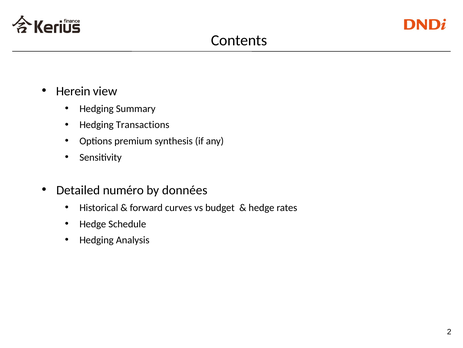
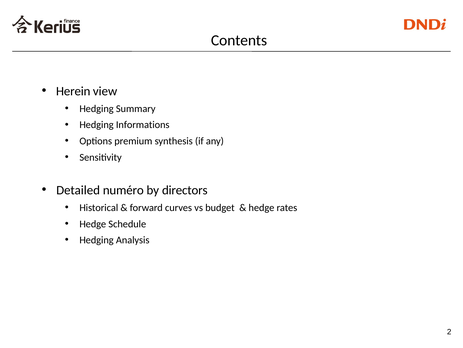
Transactions: Transactions -> Informations (143, 125)
données: données -> directors (185, 190)
